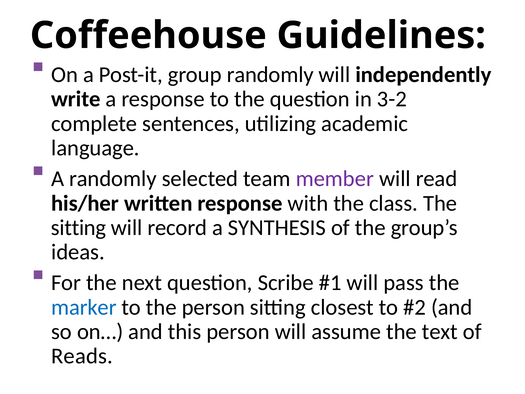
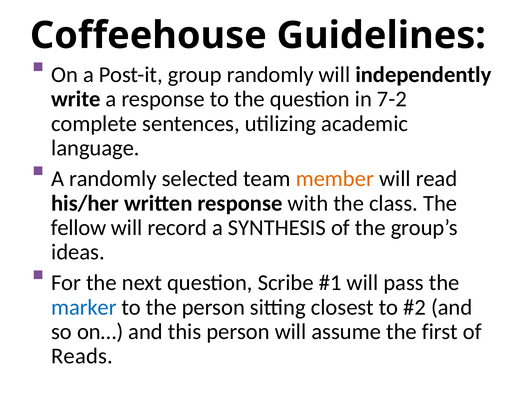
3-2: 3-2 -> 7-2 (392, 99)
member colour: purple -> orange (335, 179)
sitting: sitting -> fellow (79, 228)
text: text -> first (440, 332)
